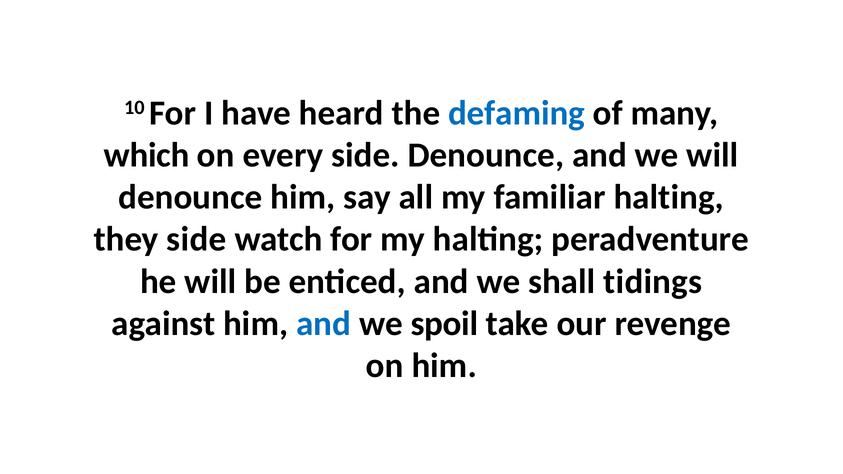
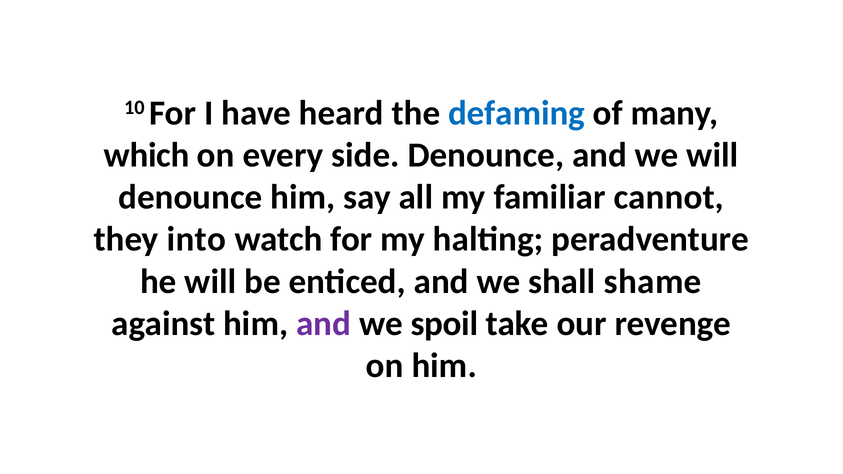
familiar halting: halting -> cannot (669, 197)
they side: side -> into (196, 240)
tidings: tidings -> shame (653, 282)
and colour: blue -> purple (324, 324)
